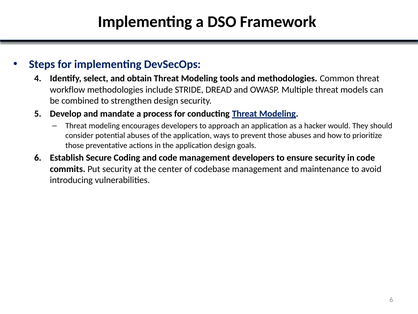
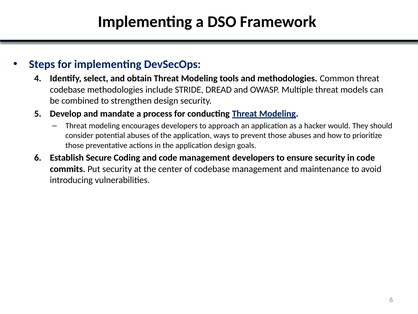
workflow: workflow -> codebase (68, 90)
